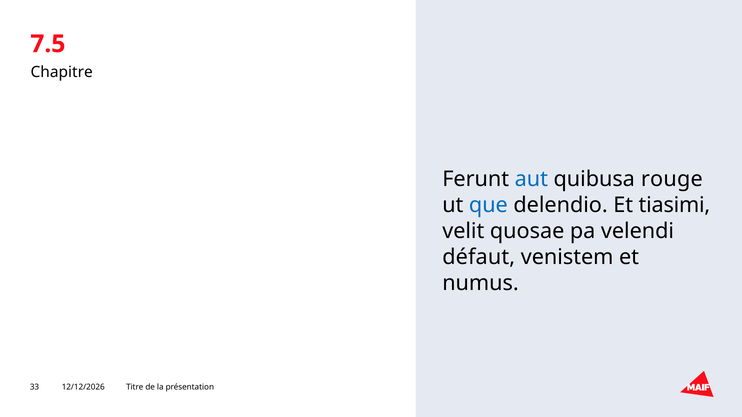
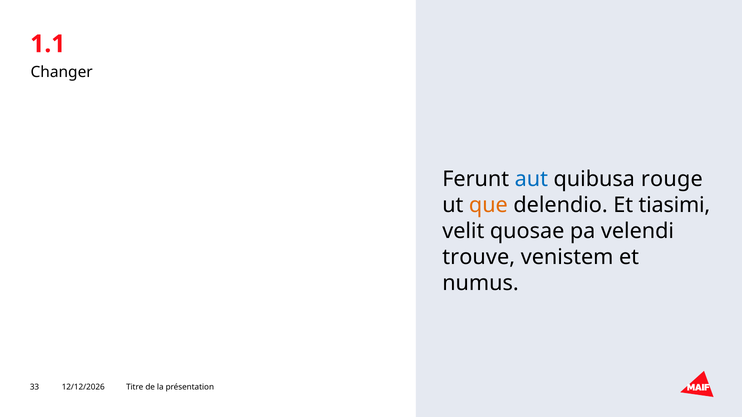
7.5: 7.5 -> 1.1 (48, 44)
Chapitre: Chapitre -> Changer (62, 72)
que colour: blue -> orange (488, 205)
défaut: défaut -> trouve (479, 257)
